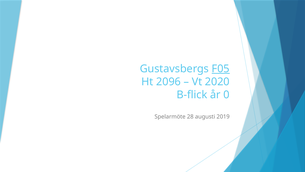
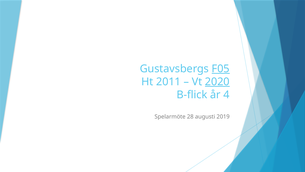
2096: 2096 -> 2011 (169, 81)
2020 underline: none -> present (217, 81)
0: 0 -> 4 (227, 94)
